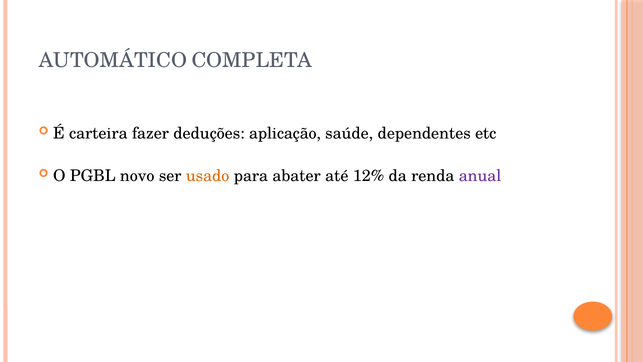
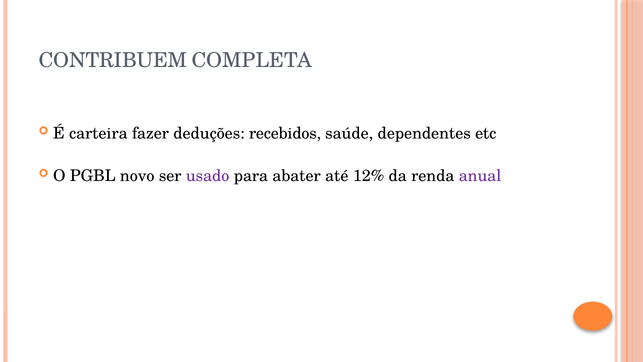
AUTOMÁTICO: AUTOMÁTICO -> CONTRIBUEM (113, 61)
aplicação: aplicação -> recebidos (285, 133)
usado colour: orange -> purple (208, 176)
